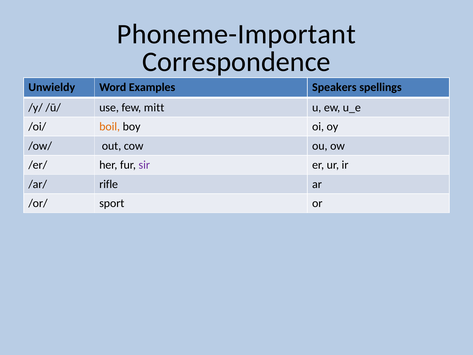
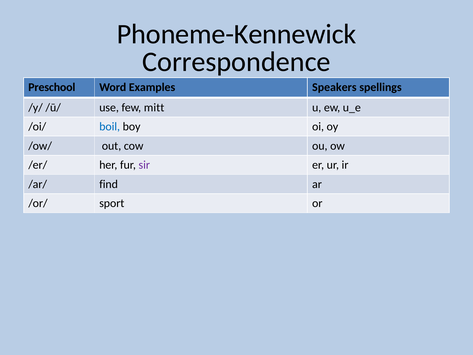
Phoneme-Important: Phoneme-Important -> Phoneme-Kennewick (237, 34)
Unwieldy: Unwieldy -> Preschool (52, 87)
boil colour: orange -> blue (110, 127)
rifle: rifle -> find (109, 184)
